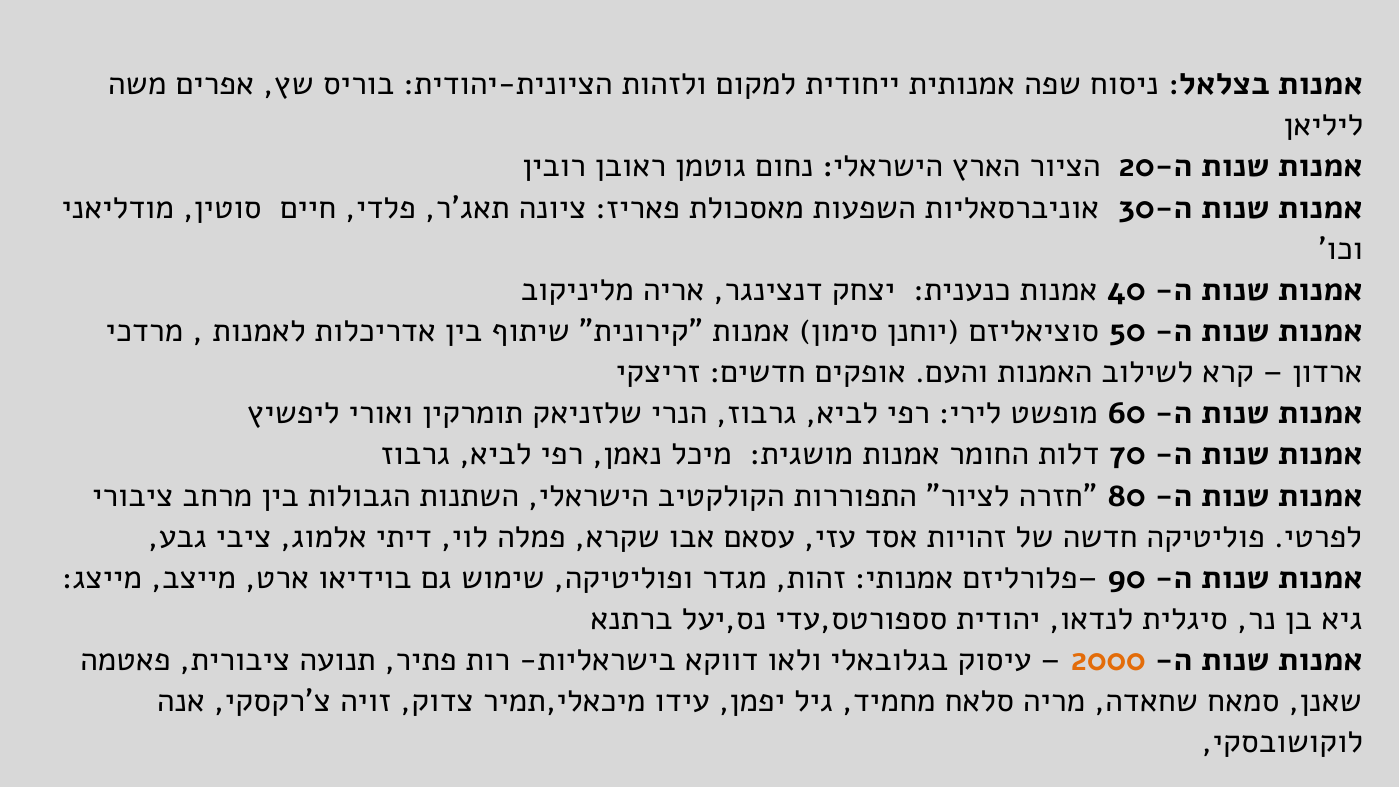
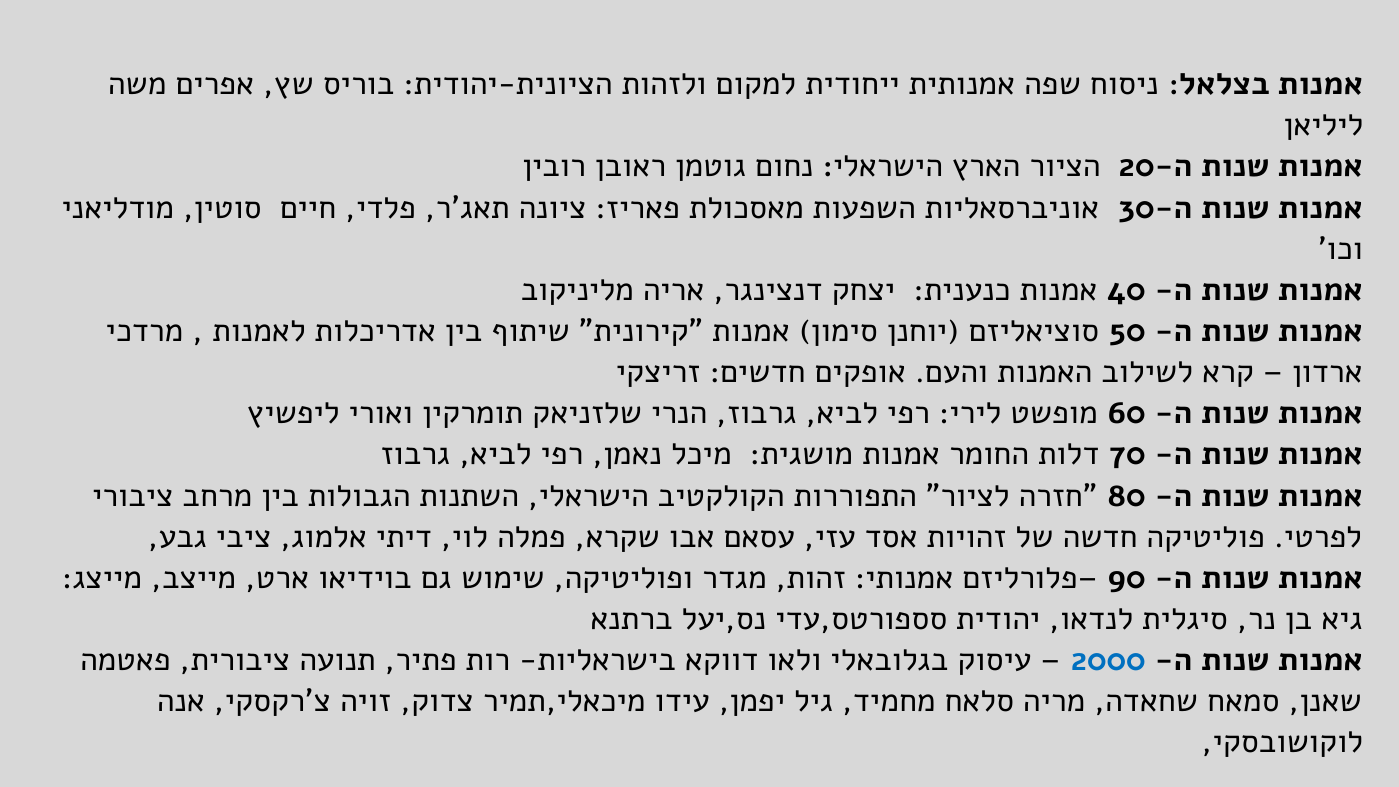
2000 colour: orange -> blue (1108, 660)
